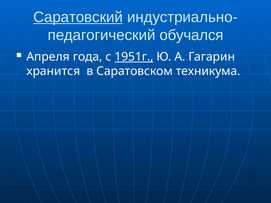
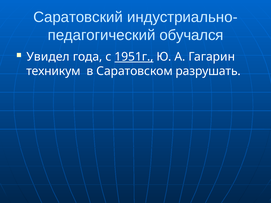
Саратовский underline: present -> none (78, 17)
Апреля: Апреля -> Увидел (48, 57)
хранится: хранится -> техникум (53, 71)
техникума: техникума -> разрушать (208, 71)
